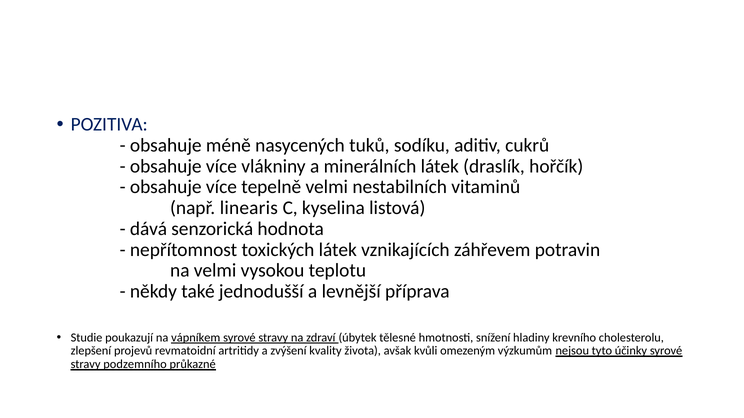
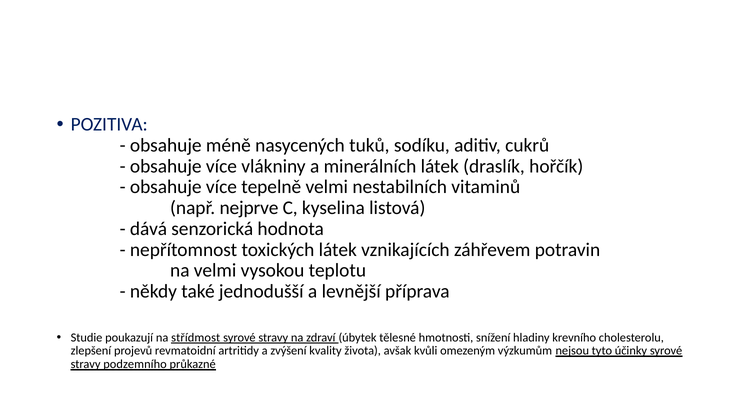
linearis: linearis -> nejprve (249, 208)
vápníkem: vápníkem -> střídmost (196, 338)
